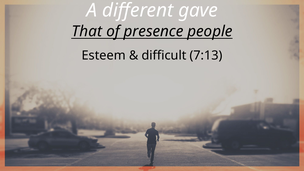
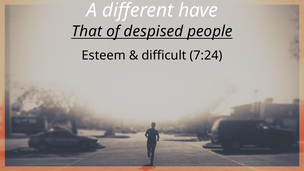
gave: gave -> have (198, 10)
presence: presence -> despised (153, 31)
7:13: 7:13 -> 7:24 (206, 56)
